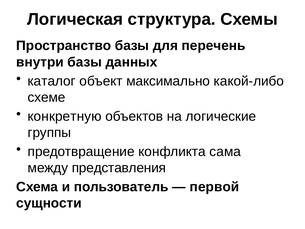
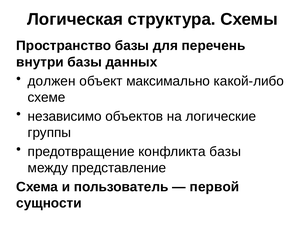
каталог: каталог -> должен (52, 81)
конкретную: конкретную -> независимо (65, 116)
конфликта сама: сама -> базы (225, 151)
представления: представления -> представление (119, 168)
